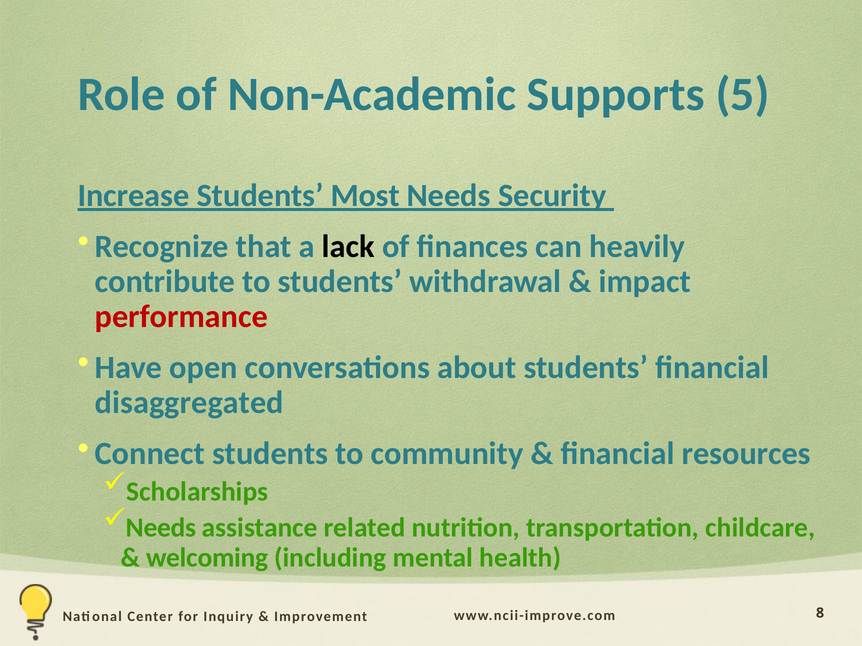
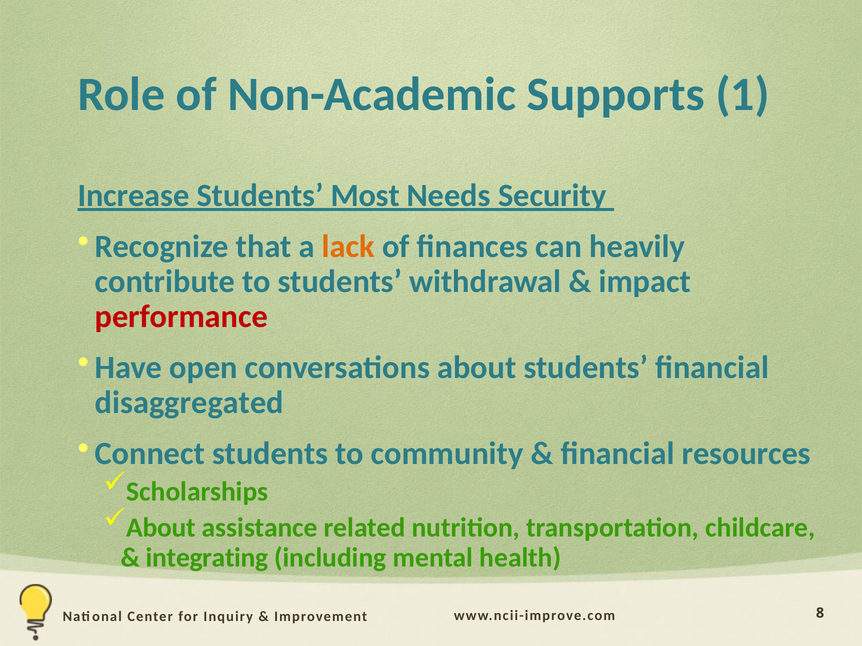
5: 5 -> 1 (742, 94)
lack colour: black -> orange (348, 247)
Needs: Needs -> About (161, 528)
welcoming: welcoming -> integrating (207, 558)
